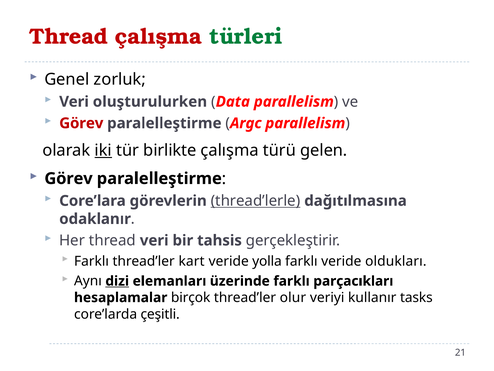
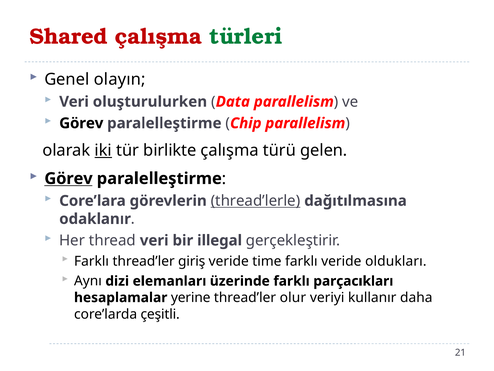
Thread: Thread -> Shared (69, 37)
zorluk: zorluk -> olayın (120, 79)
Görev colour: red -> black (81, 123)
Argc: Argc -> Chip (246, 123)
Görev underline: none -> present (69, 178)
tahsis: tahsis -> illegal (220, 240)
kart: kart -> giriş (192, 261)
yolla: yolla -> time (267, 261)
dizi underline: present -> none (117, 281)
birçok: birçok -> yerine (191, 297)
tasks: tasks -> daha (416, 297)
